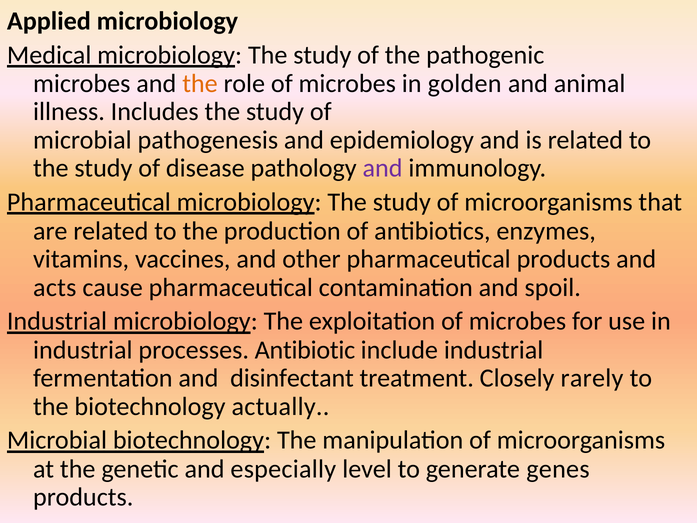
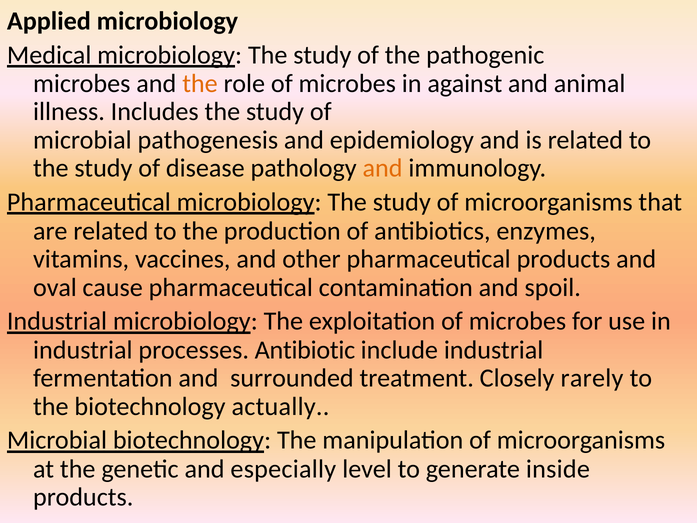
golden: golden -> against (465, 83)
and colour: purple -> orange (383, 168)
acts: acts -> oval (55, 287)
disinfectant: disinfectant -> surrounded (292, 378)
genes: genes -> inside (558, 469)
